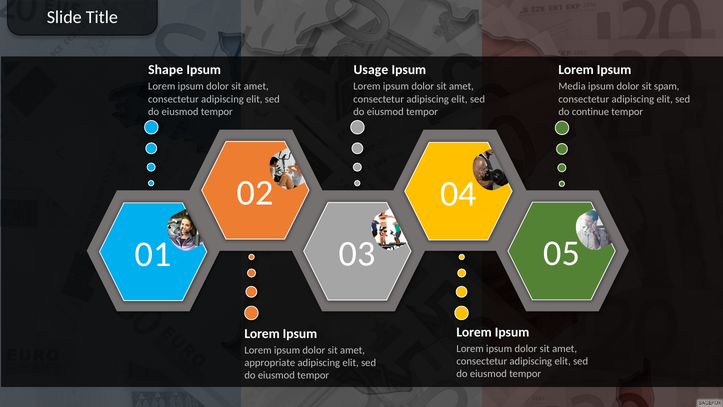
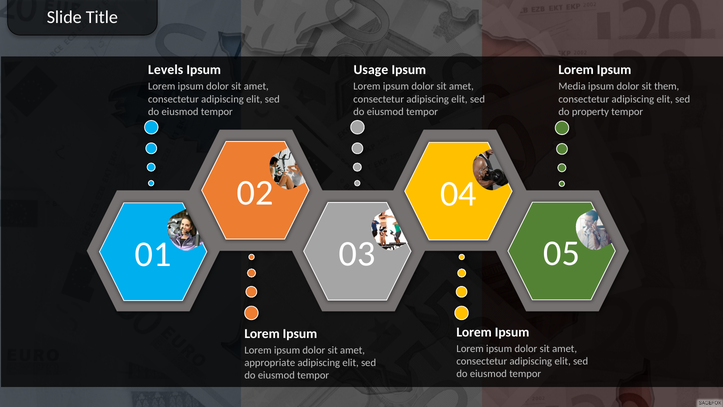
Shape: Shape -> Levels (166, 70)
spam: spam -> them (667, 86)
continue: continue -> property (590, 112)
